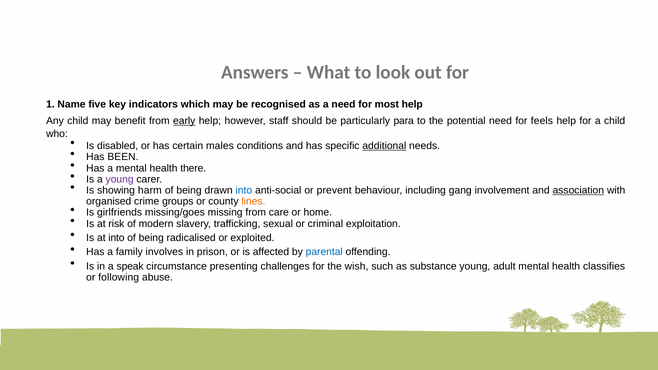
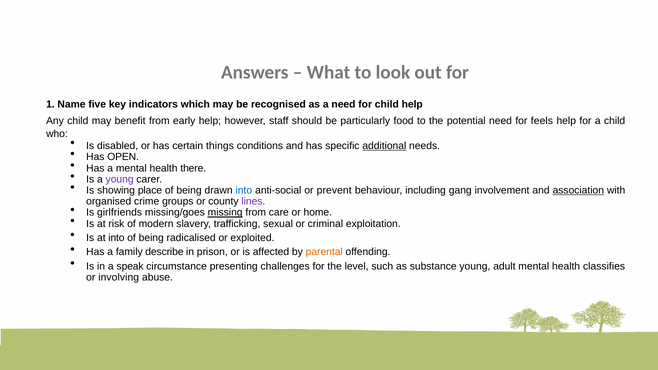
for most: most -> child (387, 104)
early underline: present -> none (184, 121)
para: para -> food (404, 121)
males: males -> things (220, 146)
BEEN: BEEN -> OPEN (123, 157)
harm: harm -> place (150, 190)
lines colour: orange -> purple (253, 202)
missing underline: none -> present (225, 213)
involves: involves -> describe (164, 252)
parental colour: blue -> orange (324, 252)
wish: wish -> level (357, 266)
following: following -> involving (119, 277)
